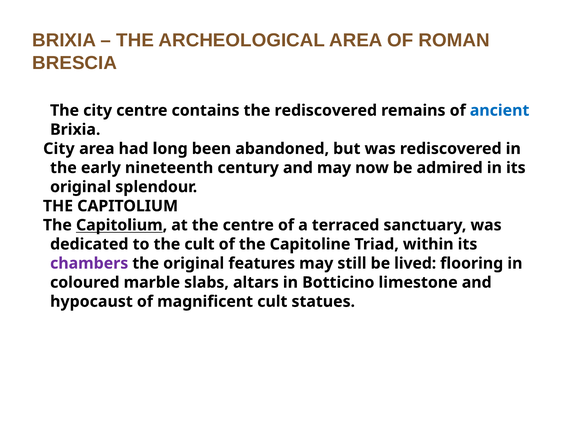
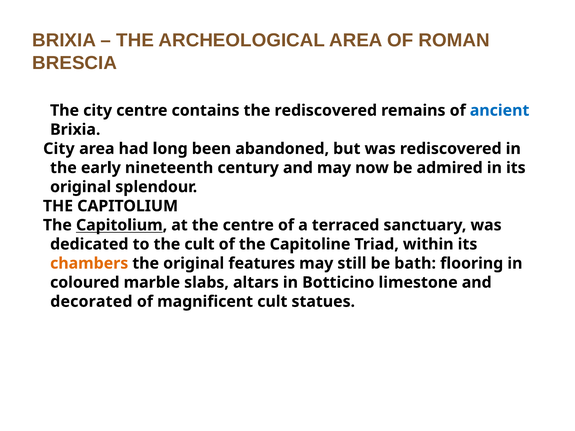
chambers colour: purple -> orange (89, 263)
lived: lived -> bath (415, 263)
hypocaust: hypocaust -> decorated (91, 302)
